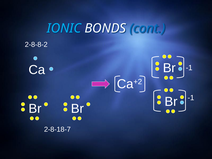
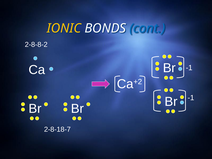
IONIC colour: light blue -> yellow (64, 28)
